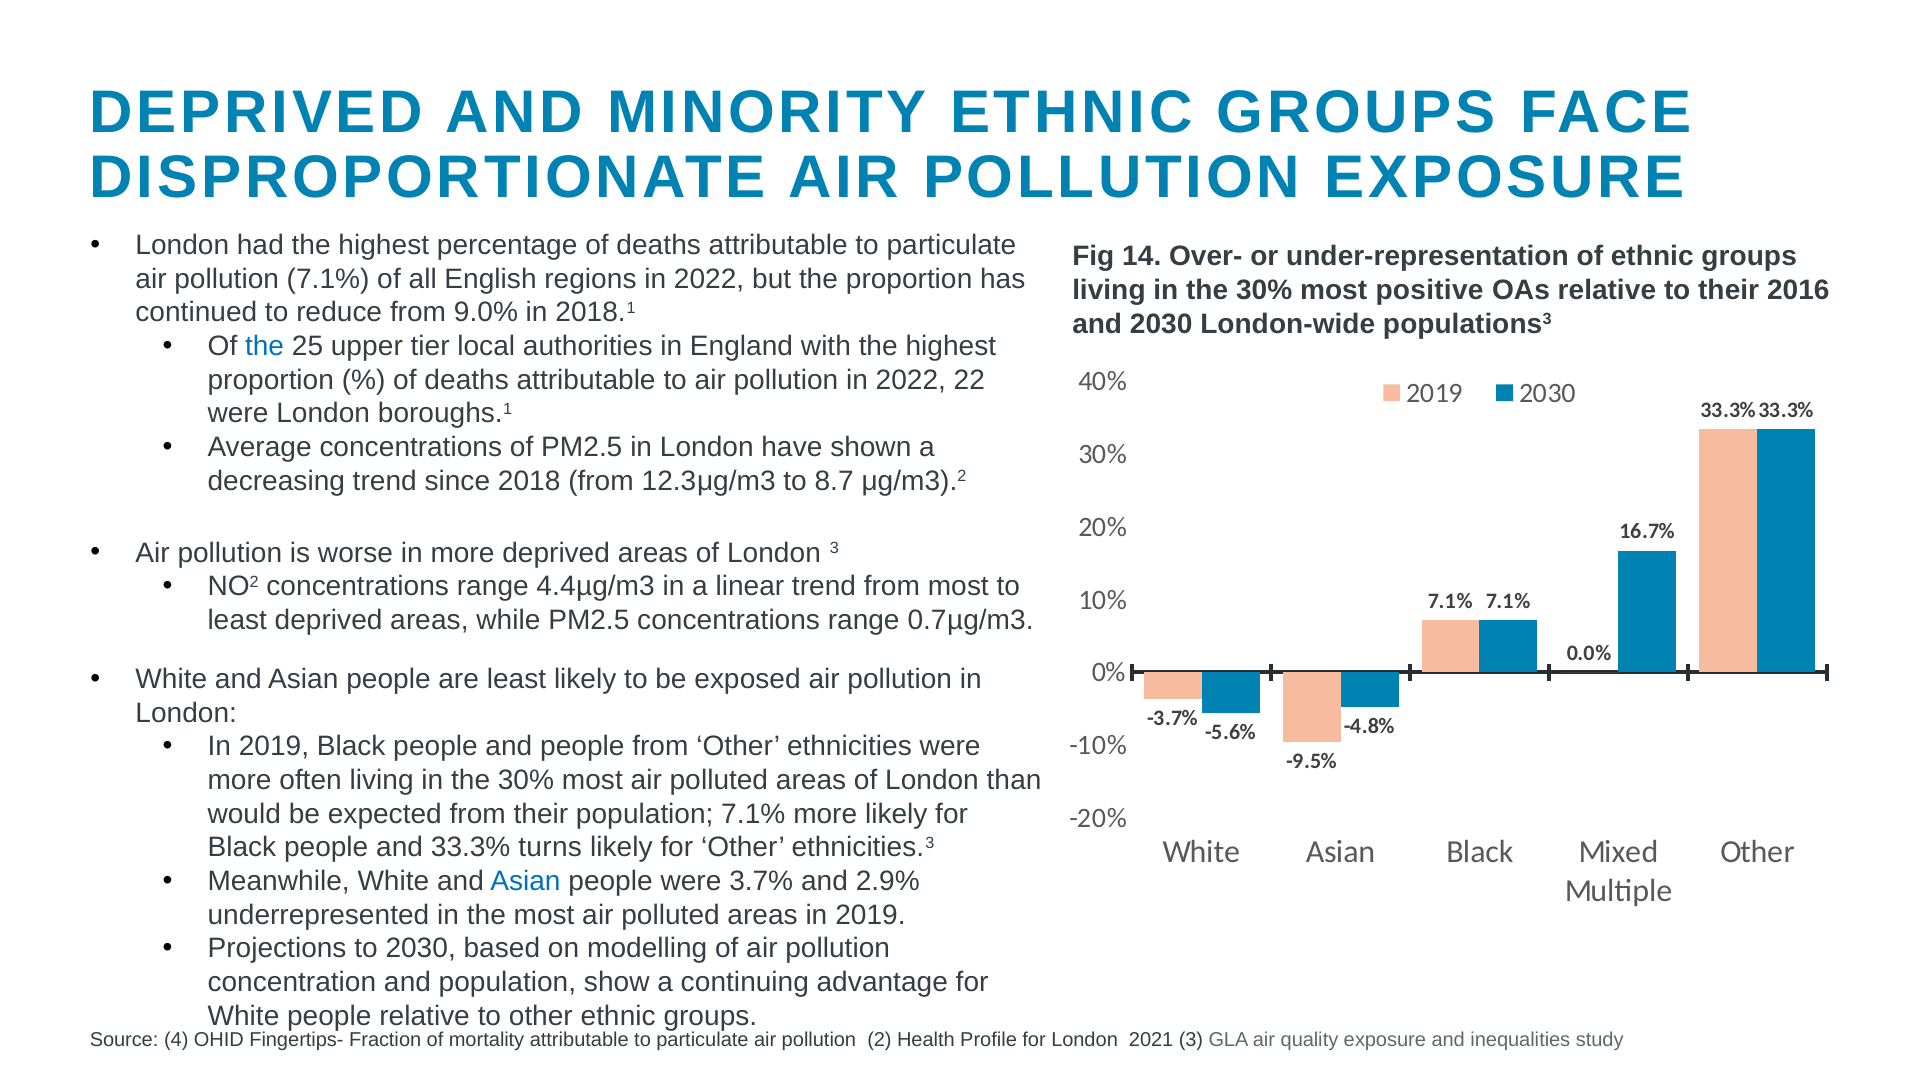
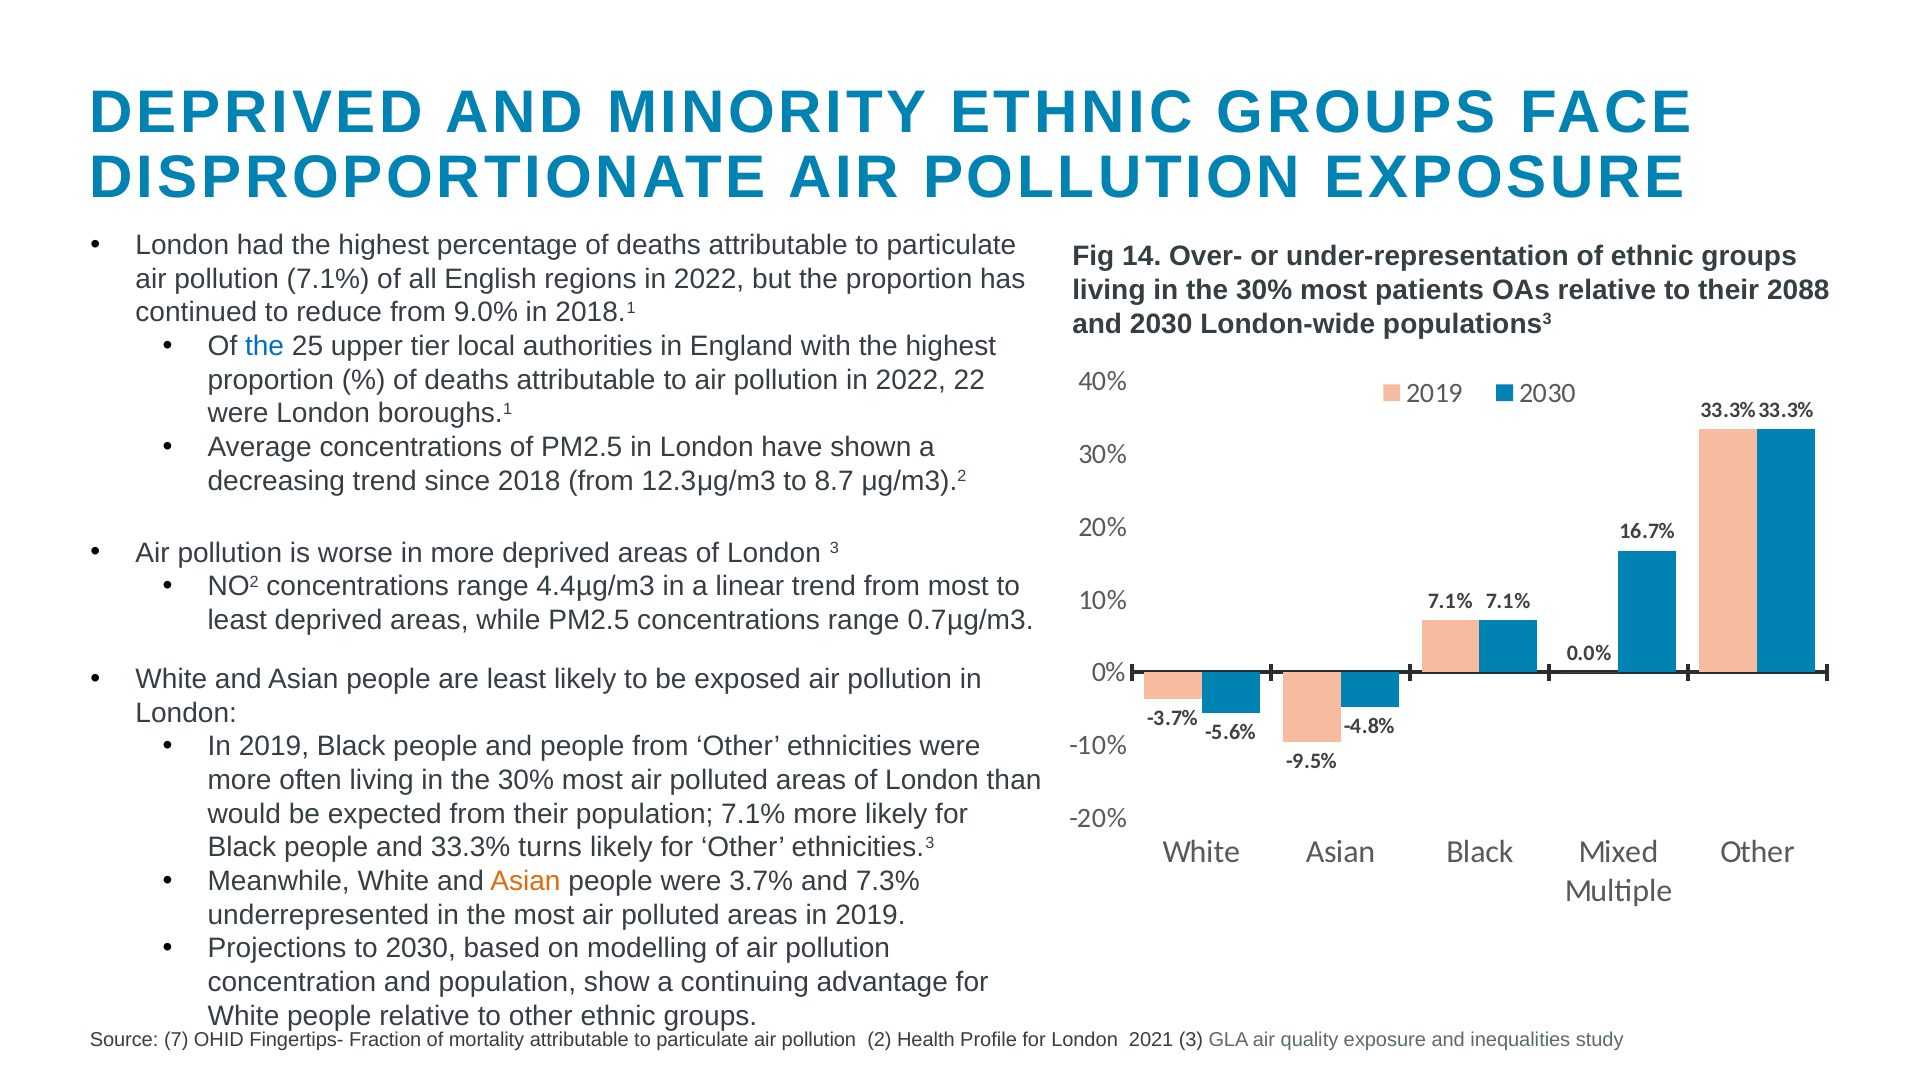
positive: positive -> patients (1430, 290)
2016: 2016 -> 2088 (1798, 290)
Asian colour: blue -> orange (525, 882)
2.9%: 2.9% -> 7.3% (888, 882)
4: 4 -> 7 (176, 1040)
